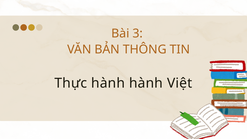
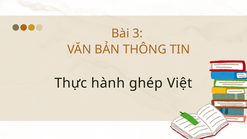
hành hành: hành -> ghép (146, 83)
